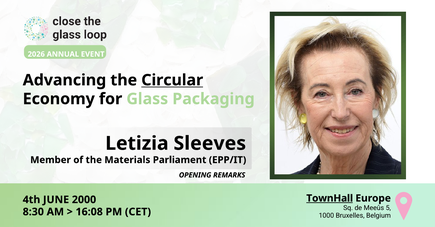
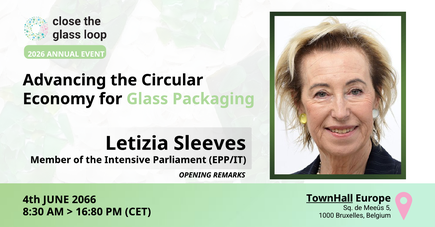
Circular underline: present -> none (172, 80)
Materials: Materials -> Intensive (127, 160)
2000: 2000 -> 2066 (84, 200)
16:08: 16:08 -> 16:80 (89, 212)
